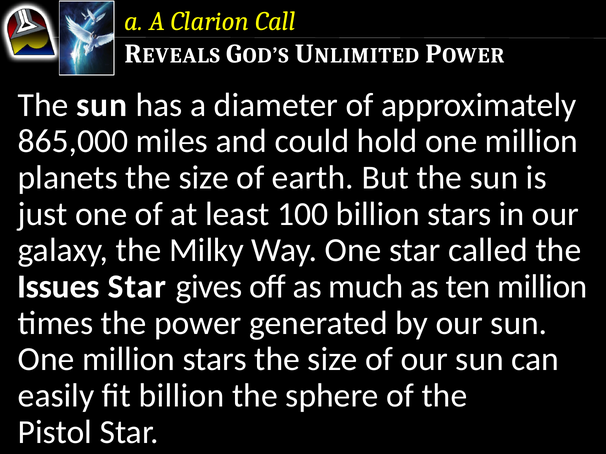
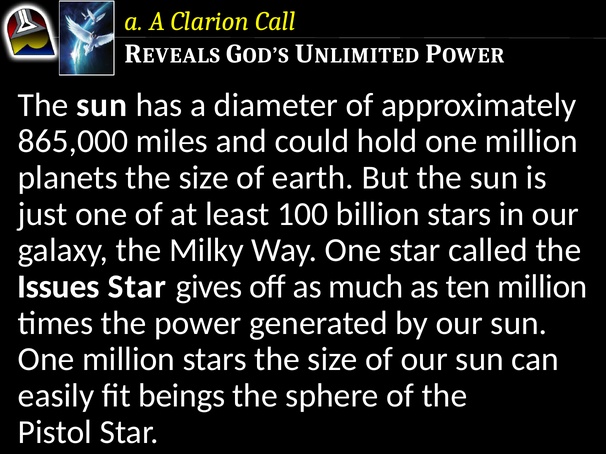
fit billion: billion -> beings (182, 396)
